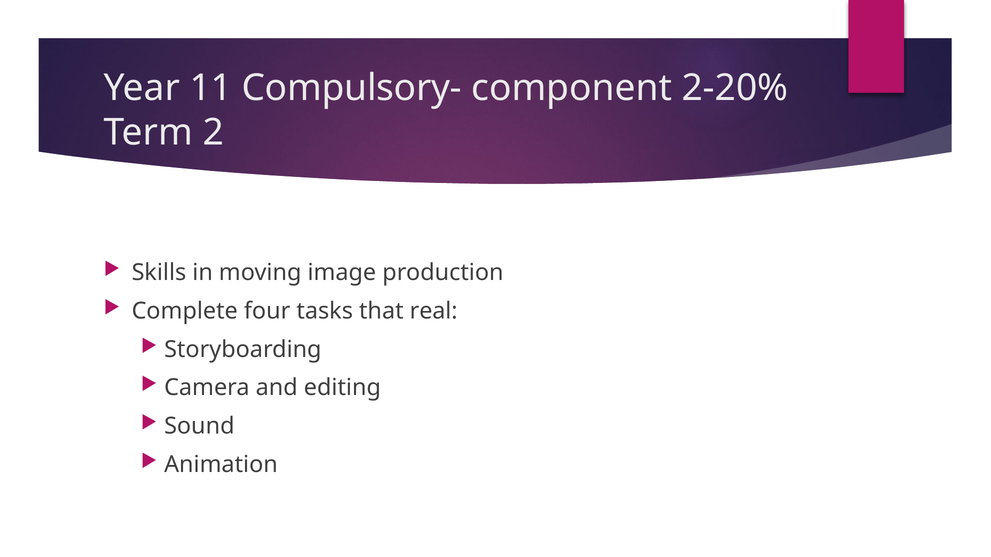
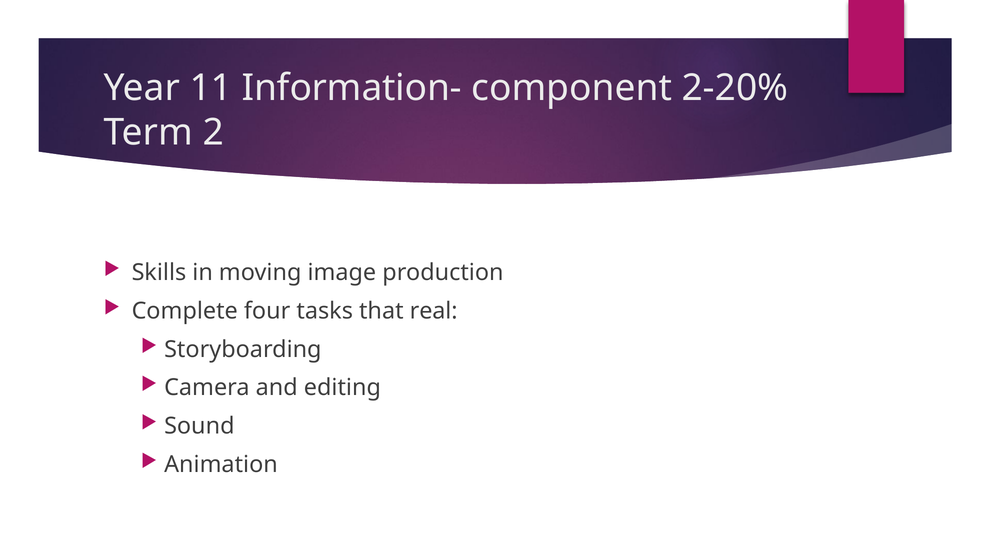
Compulsory-: Compulsory- -> Information- (352, 88)
